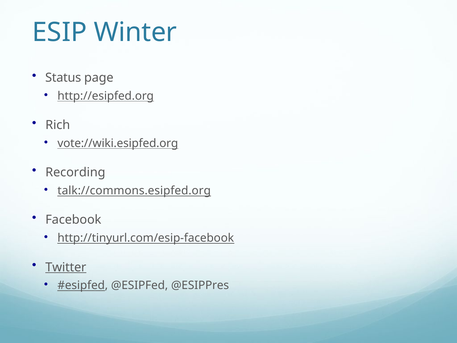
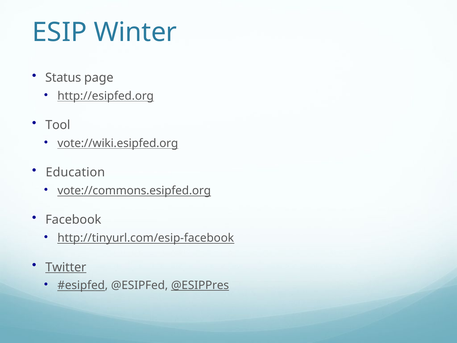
Rich: Rich -> Tool (58, 125)
Recording: Recording -> Education (75, 172)
talk://commons.esipfed.org: talk://commons.esipfed.org -> vote://commons.esipfed.org (134, 191)
@ESIPPres underline: none -> present (200, 285)
